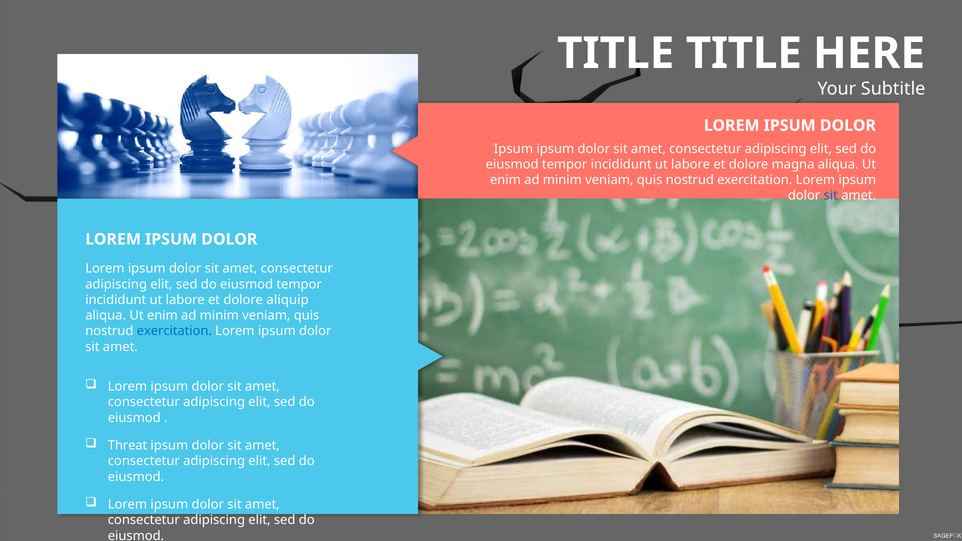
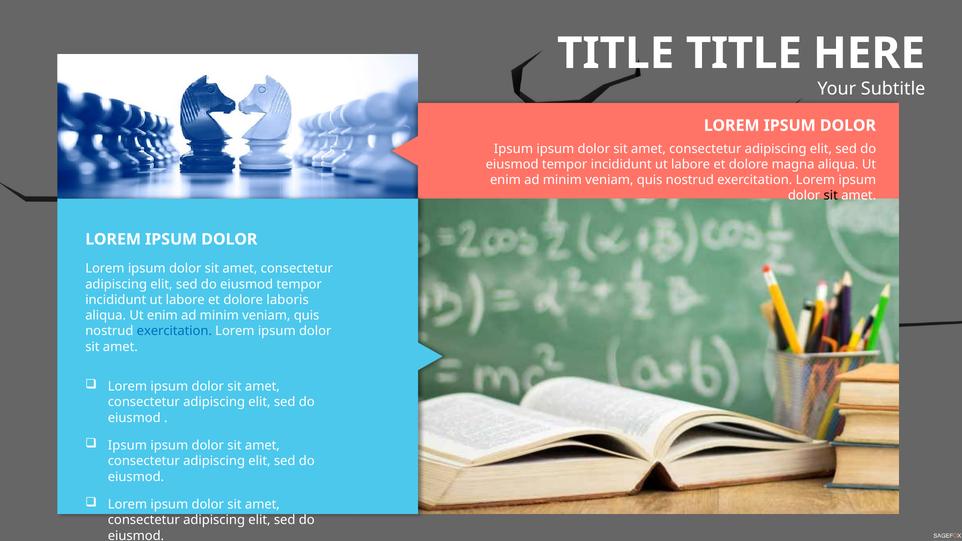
sit colour: blue -> black (831, 196)
aliquip: aliquip -> laboris (288, 300)
Threat: Threat -> Ipsum (127, 446)
